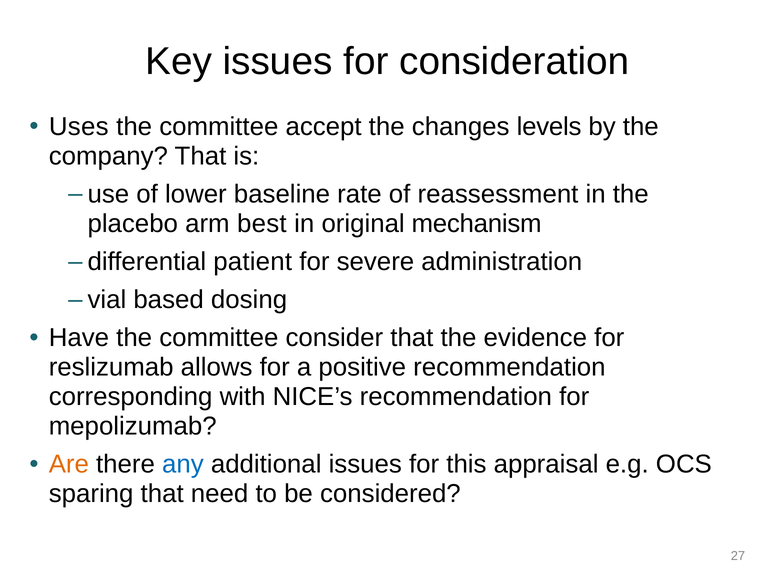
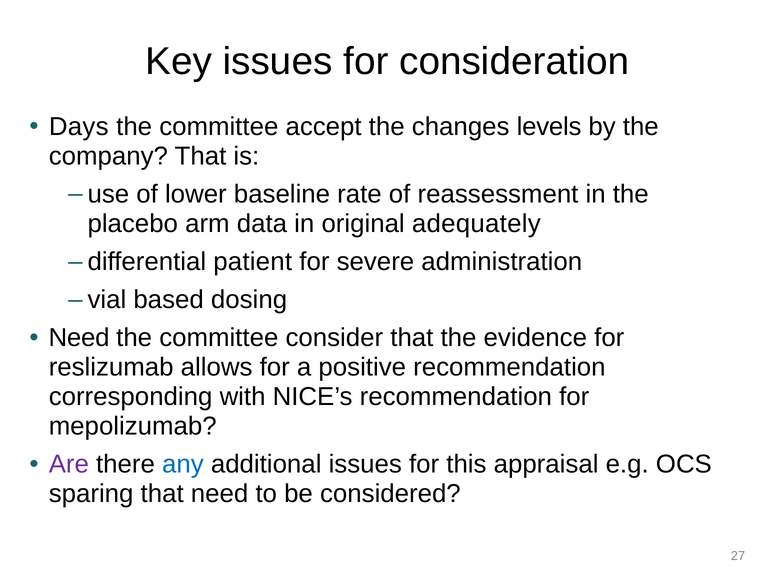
Uses: Uses -> Days (79, 126)
best: best -> data (262, 223)
mechanism: mechanism -> adequately (476, 223)
Have: Have -> Need (79, 337)
Are colour: orange -> purple (69, 464)
